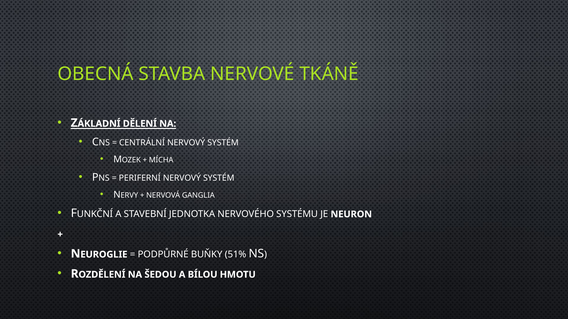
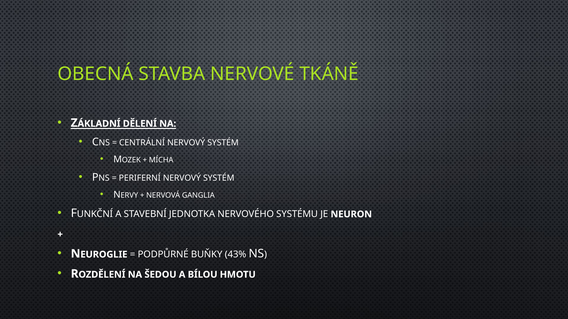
51%: 51% -> 43% (236, 255)
